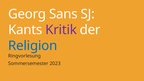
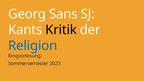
Kritik colour: purple -> black (61, 30)
